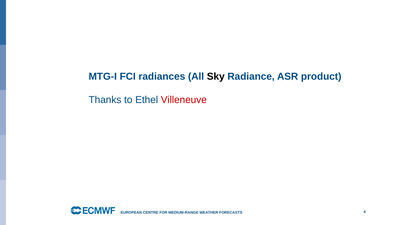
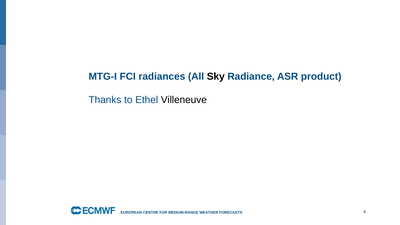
Villeneuve colour: red -> black (184, 100)
